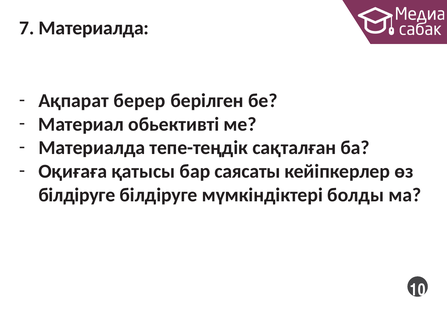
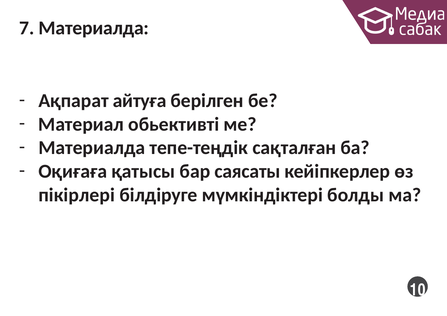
берер: берер -> айтуға (140, 101)
білдіруге: білдіруге -> пікірлері (77, 195)
